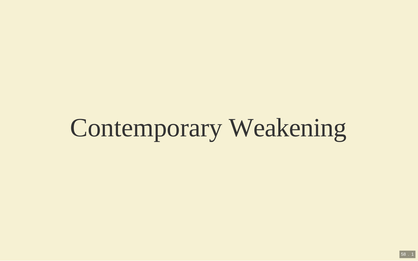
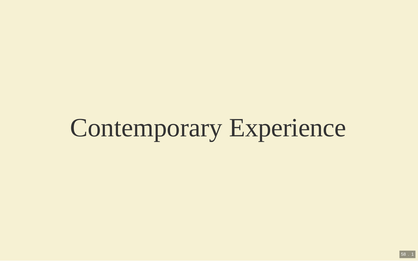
Weakening: Weakening -> Experience (288, 128)
